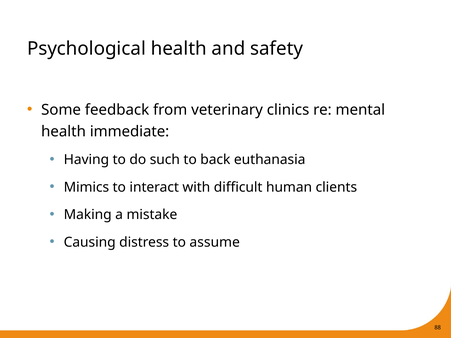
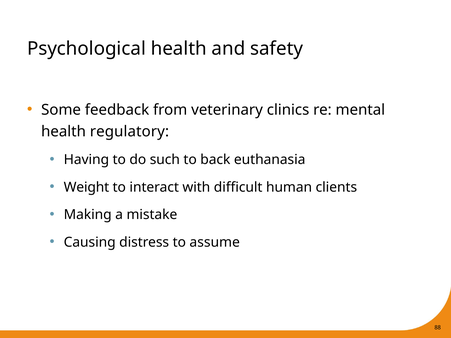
immediate: immediate -> regulatory (129, 132)
Mimics: Mimics -> Weight (86, 187)
